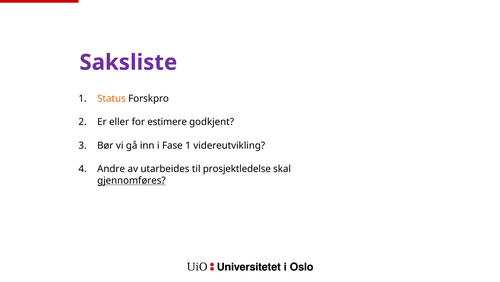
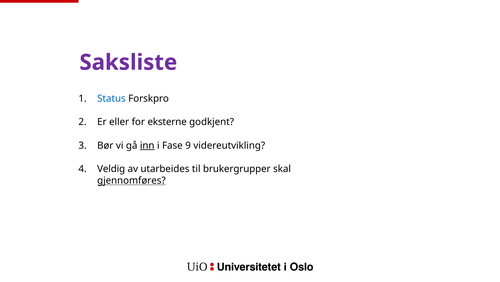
Status colour: orange -> blue (111, 98)
estimere: estimere -> eksterne (167, 122)
inn underline: none -> present (147, 145)
Fase 1: 1 -> 9 (188, 145)
Andre: Andre -> Veldig (111, 168)
prosjektledelse: prosjektledelse -> brukergrupper (237, 168)
